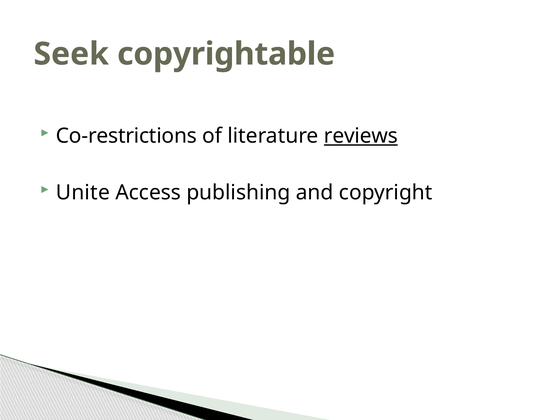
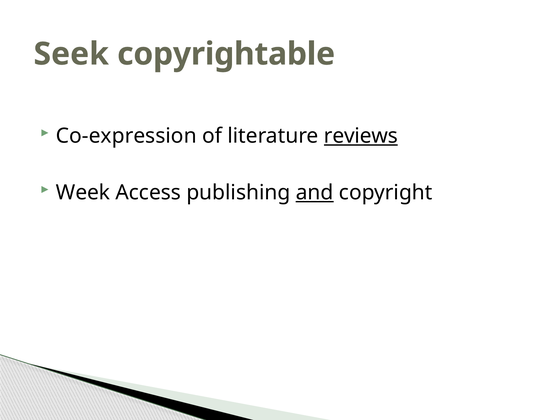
Co-restrictions: Co-restrictions -> Co-expression (126, 136)
Unite: Unite -> Week (83, 193)
and underline: none -> present (315, 193)
